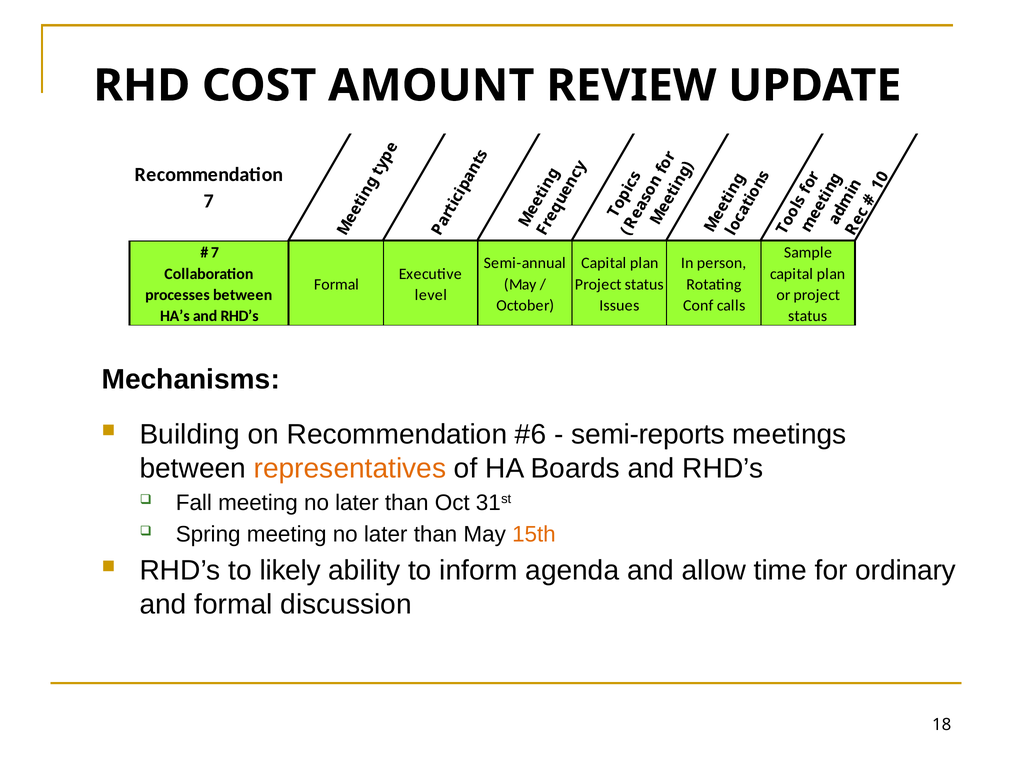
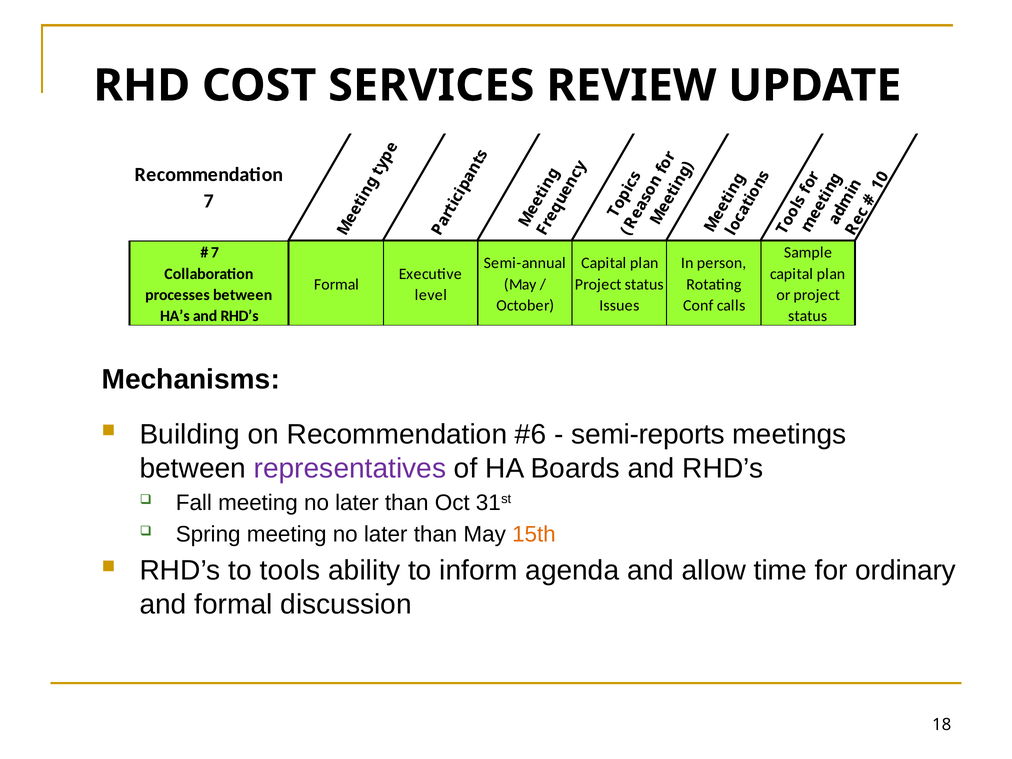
AMOUNT: AMOUNT -> SERVICES (431, 86)
representatives colour: orange -> purple (350, 468)
likely: likely -> tools (290, 571)
